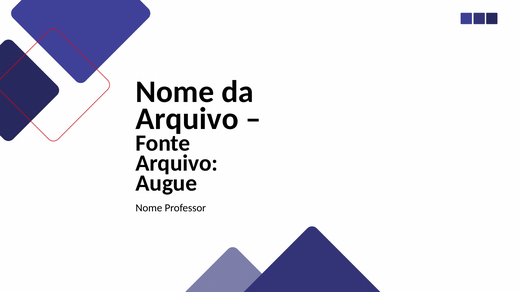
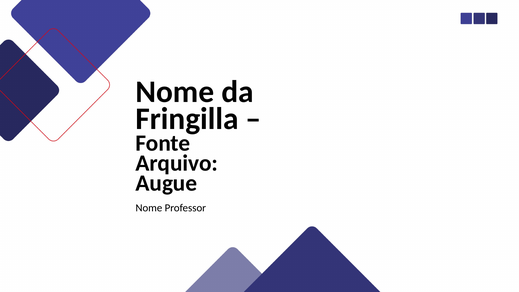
Arquivo: Arquivo -> Fringilla (187, 119)
